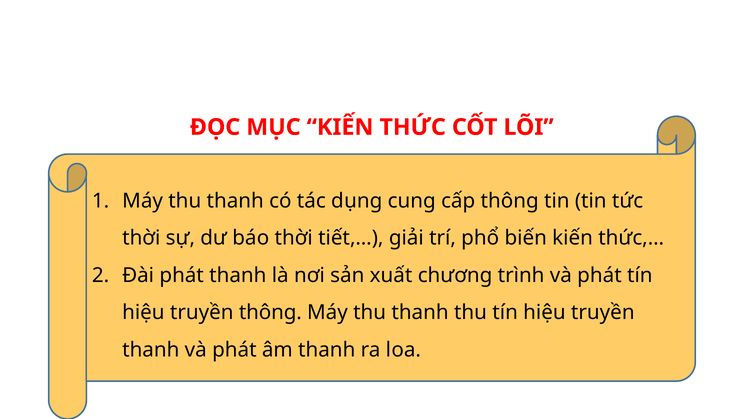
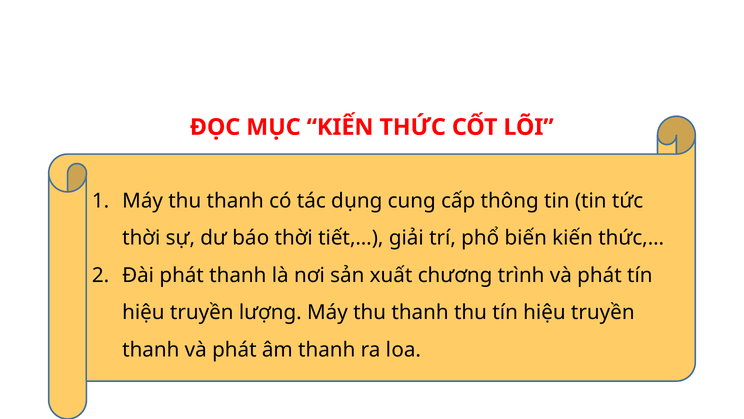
truyền thông: thông -> lượng (270, 312)
